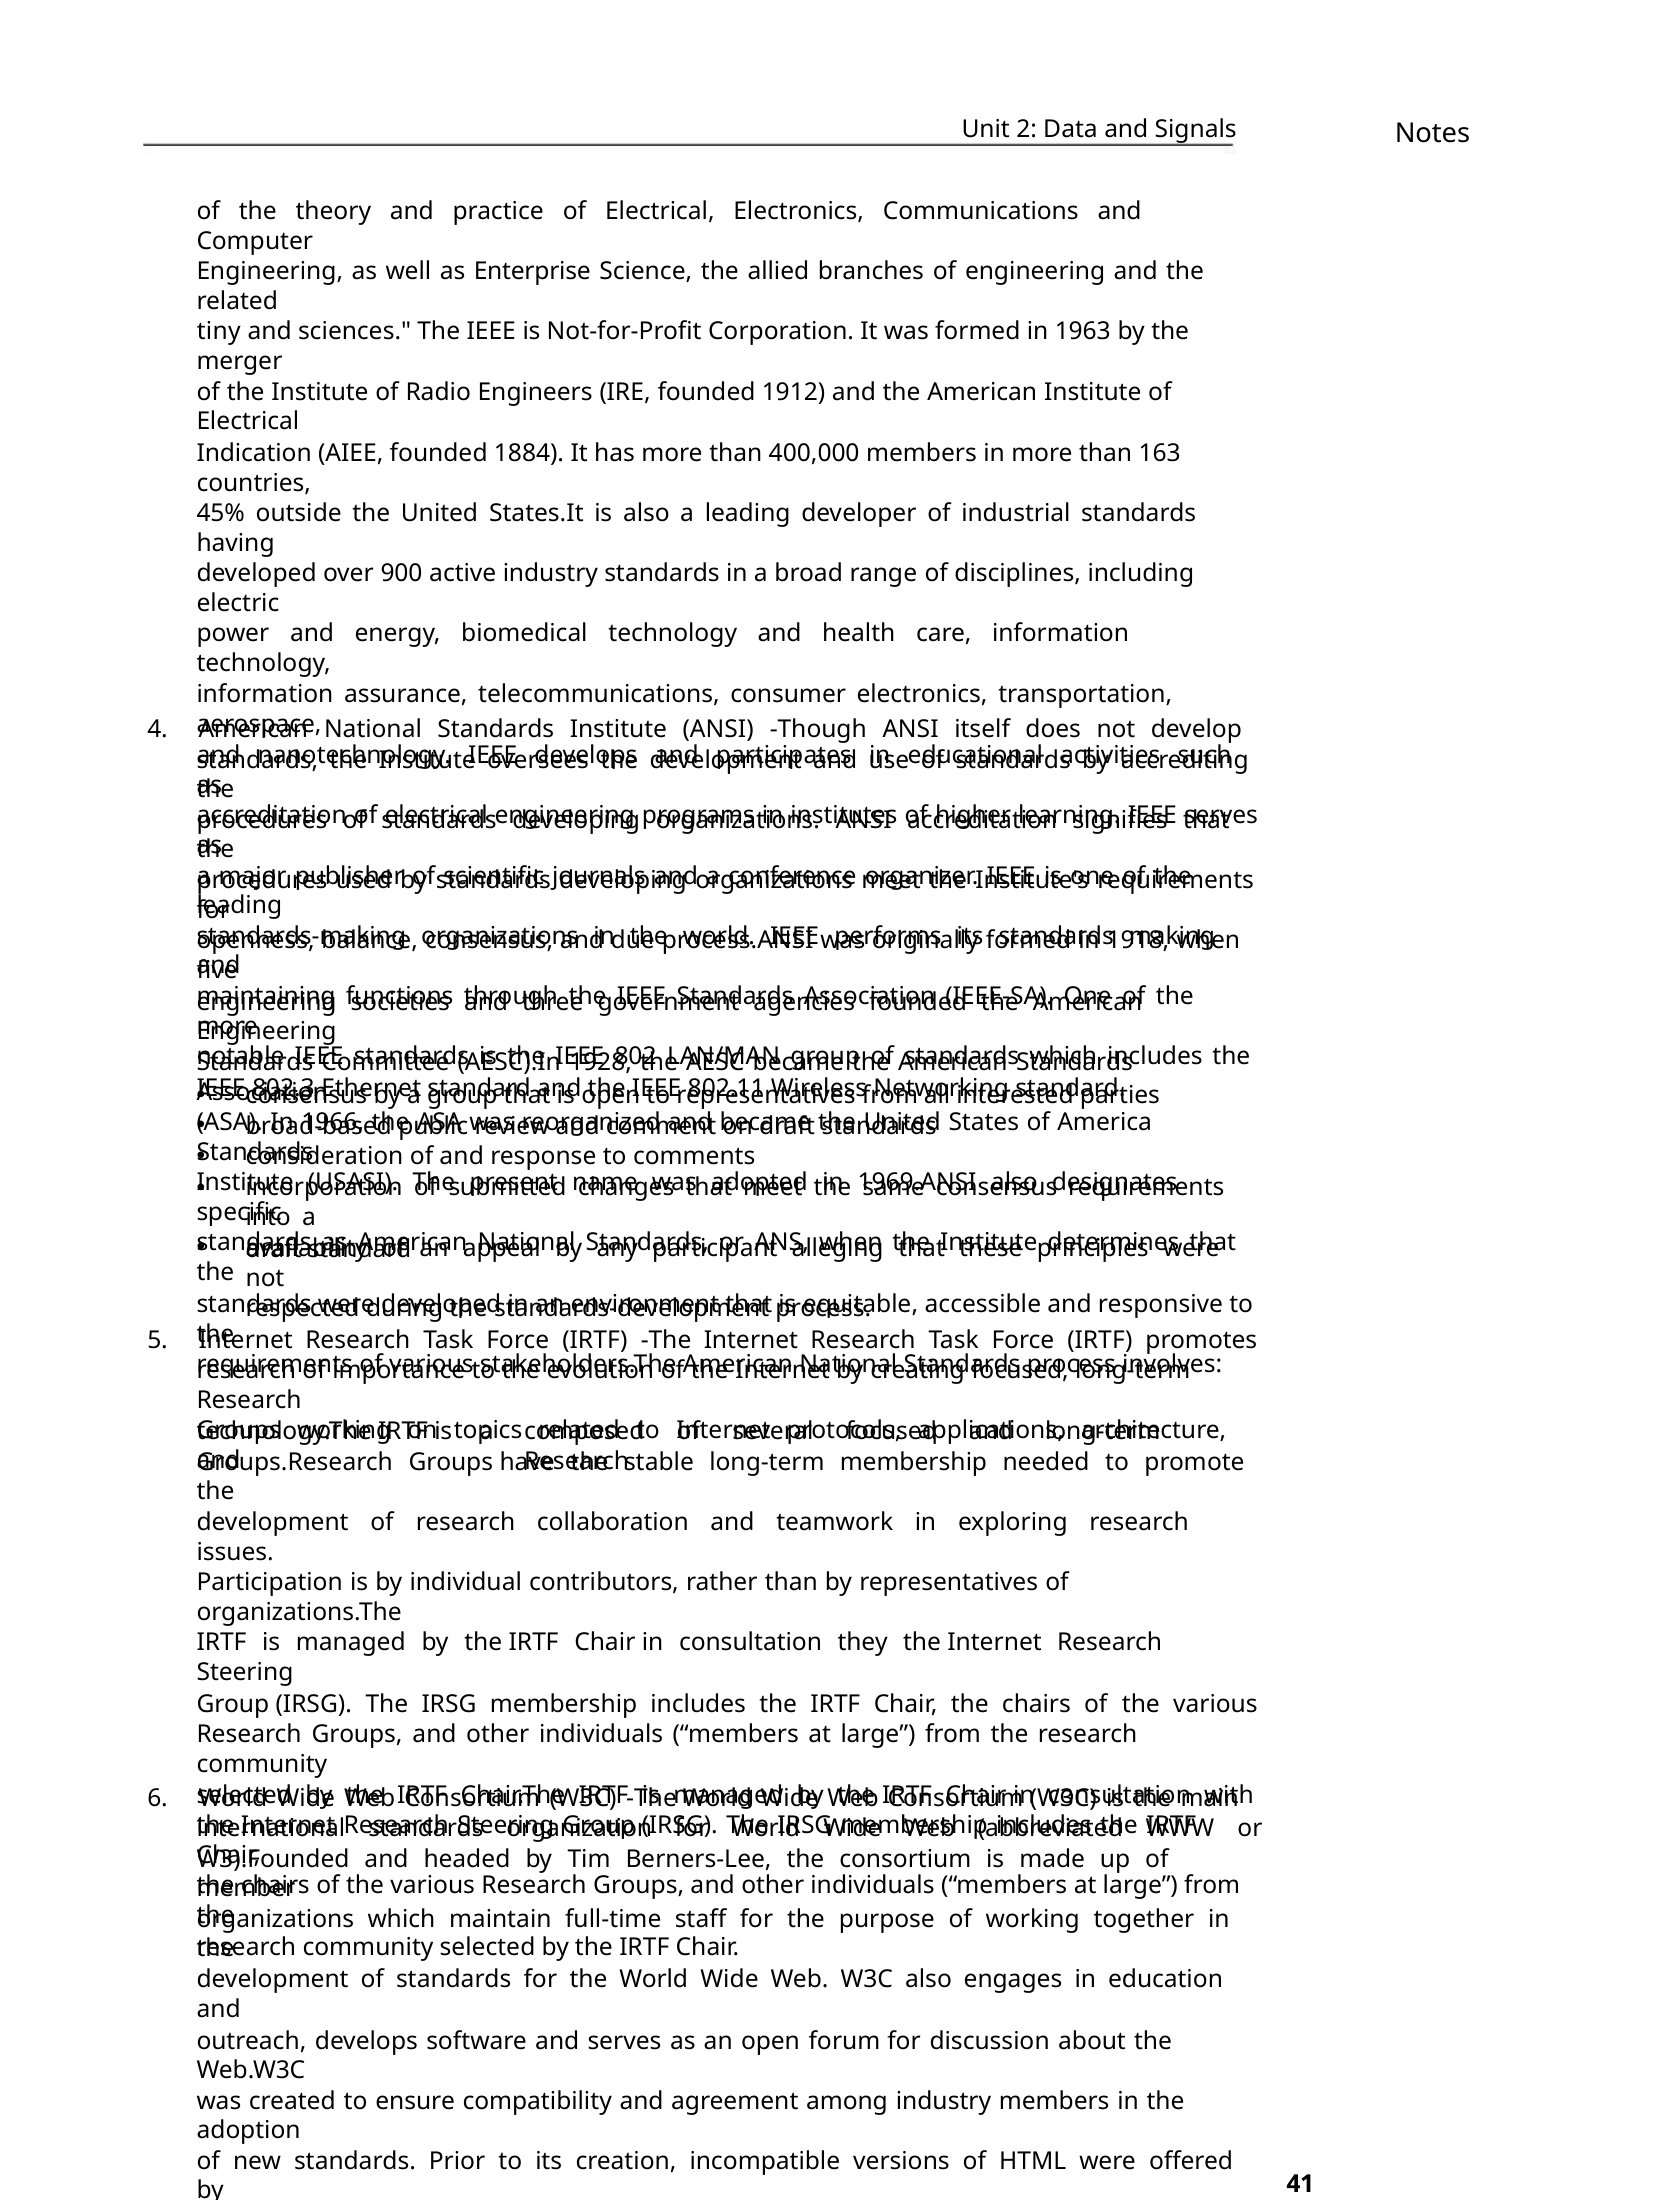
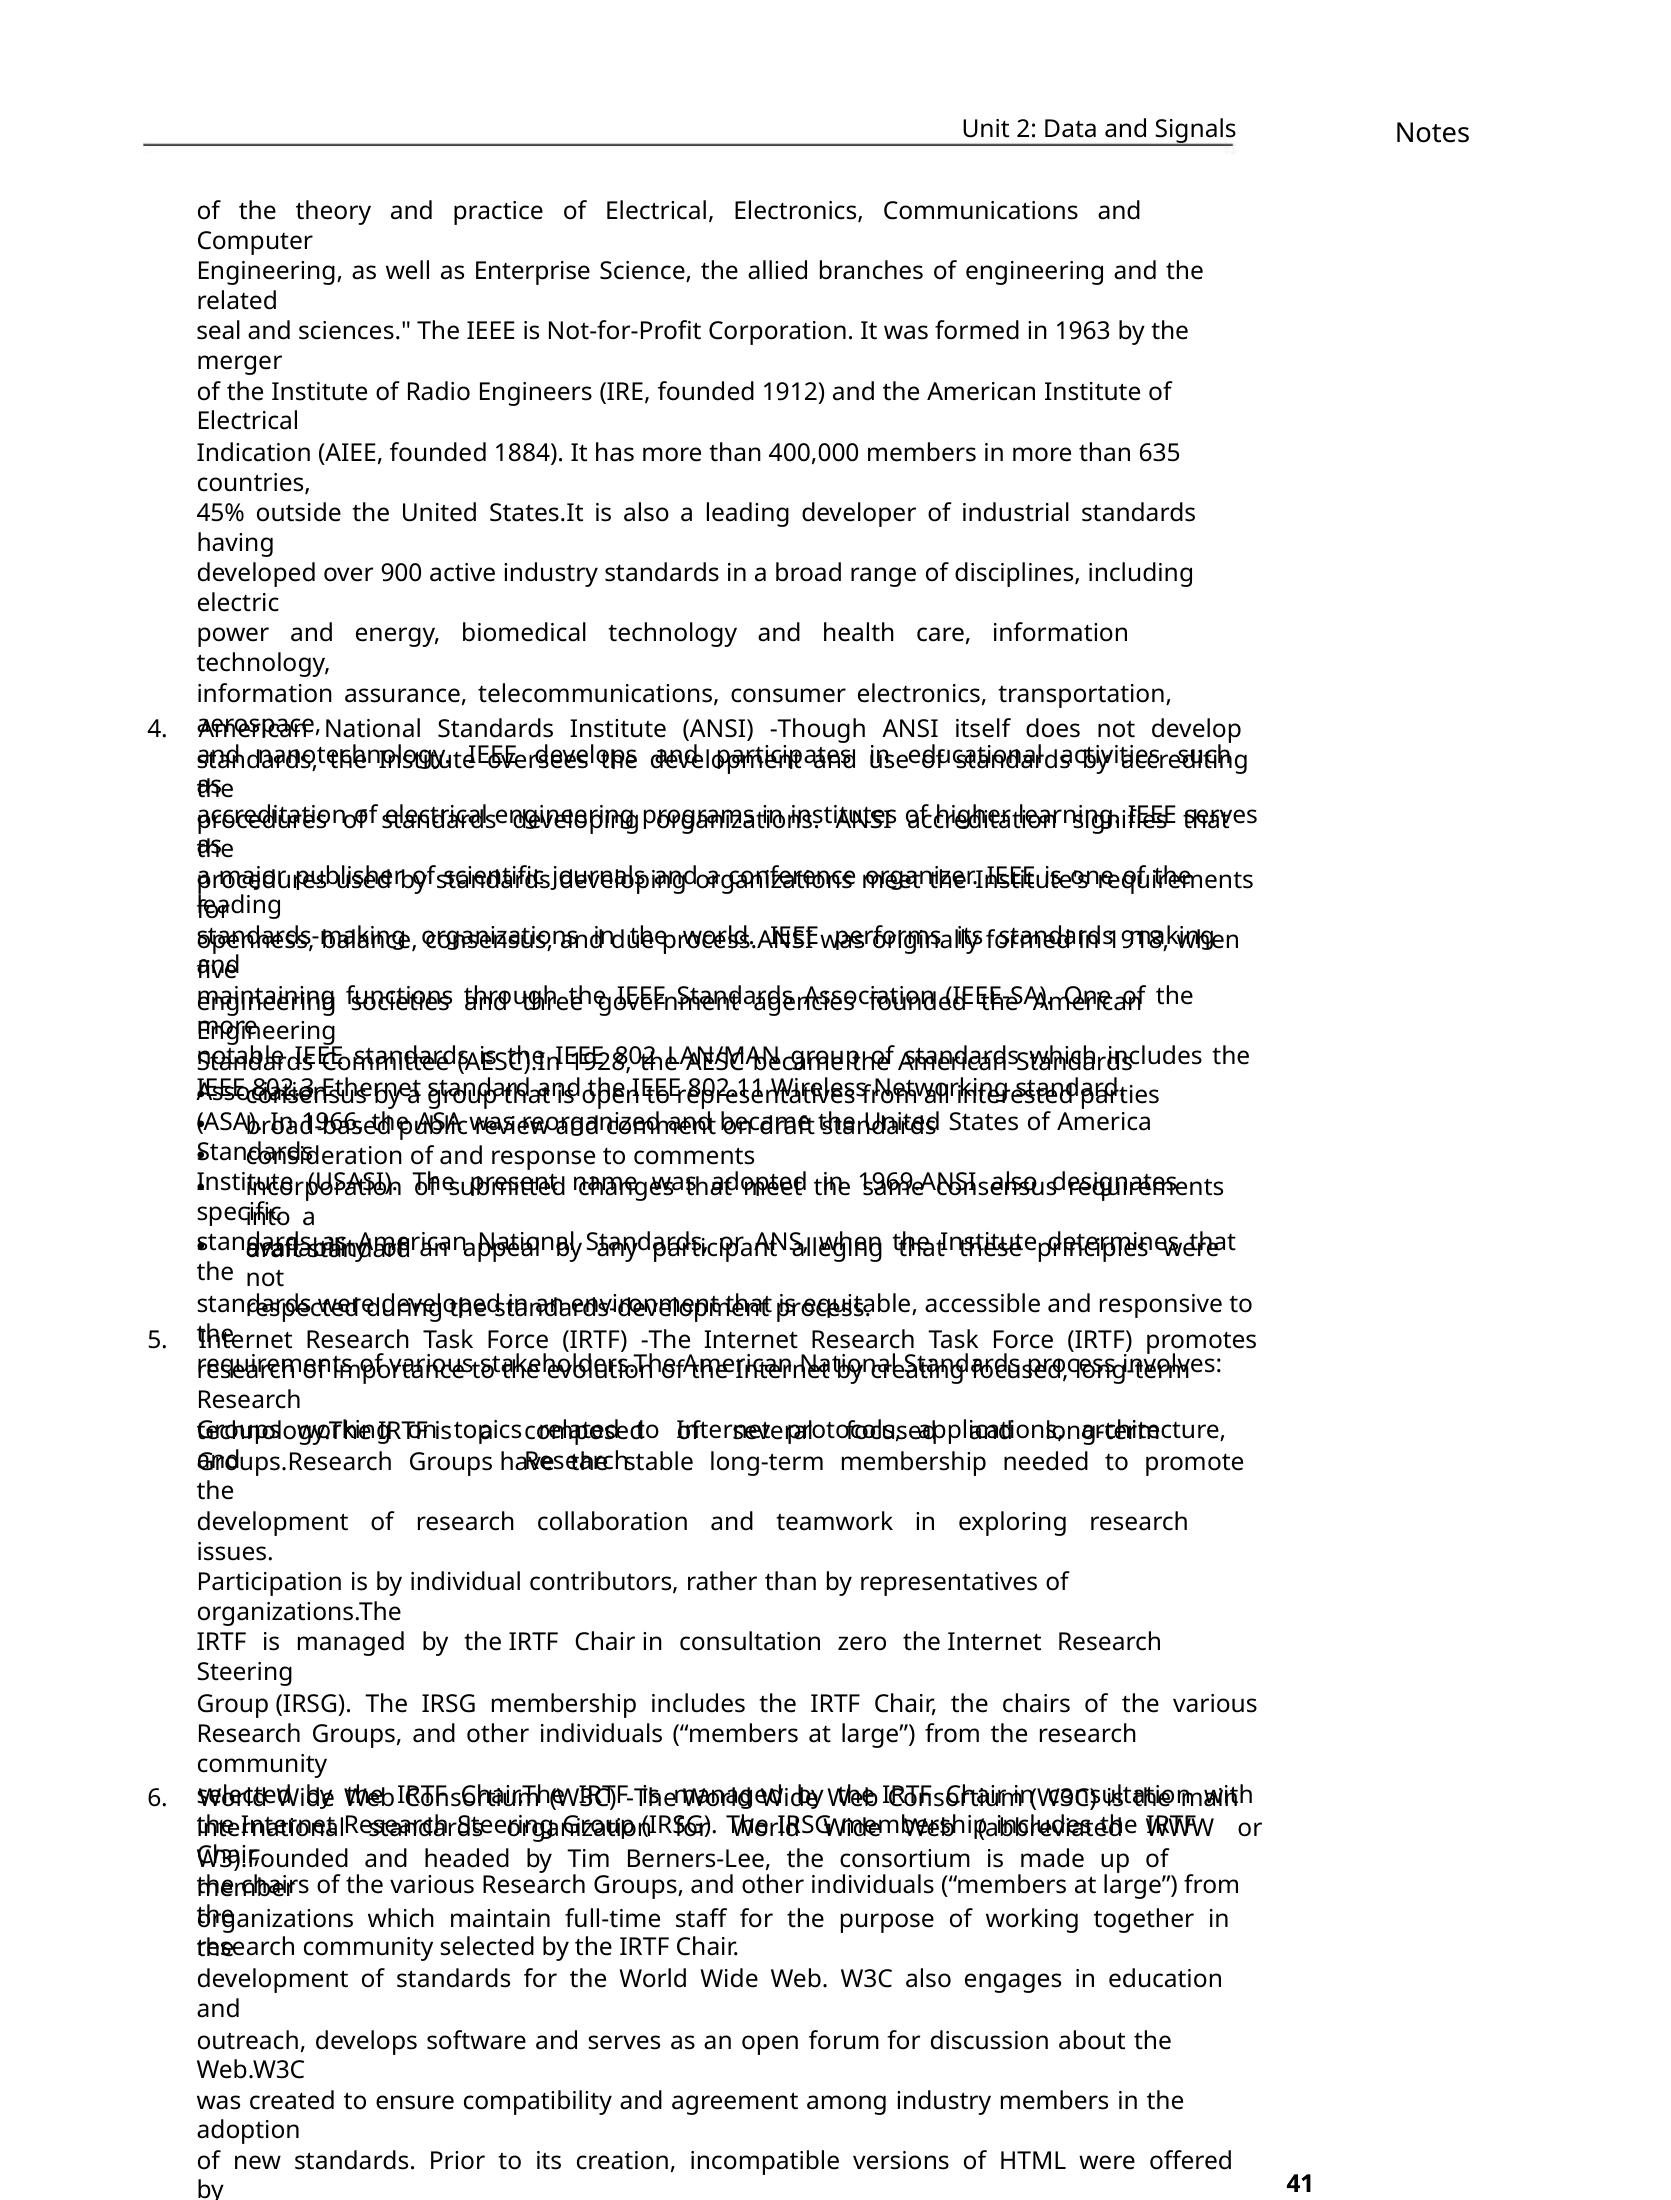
tiny: tiny -> seal (219, 332)
163: 163 -> 635 (1160, 454)
they: they -> zero (863, 1643)
